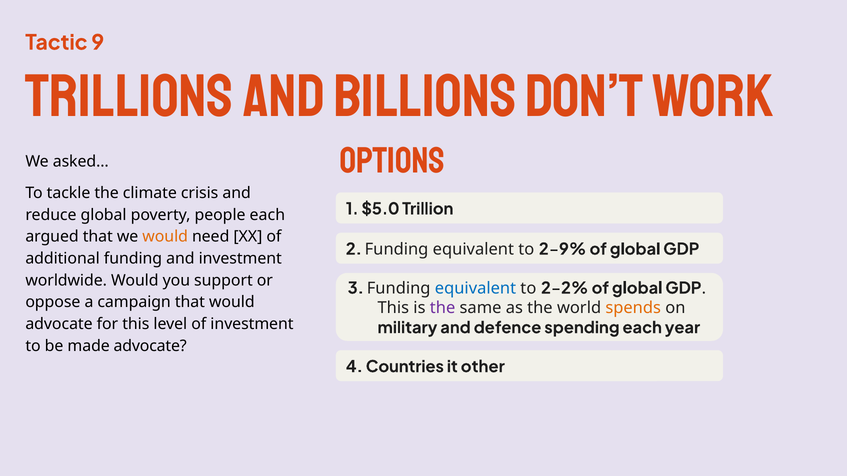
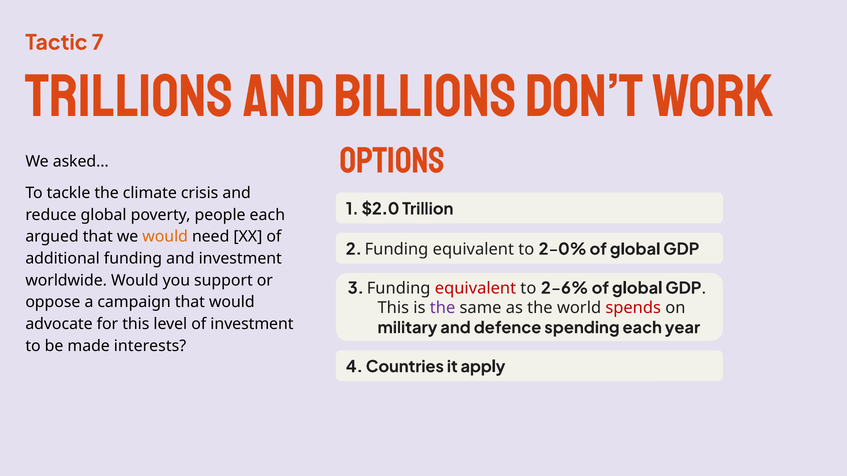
9: 9 -> 7 (98, 43)
$5.0: $5.0 -> $2.0 (380, 209)
2-9%: 2-9% -> 2-0% (563, 250)
equivalent colour: blue -> red (475, 289)
2-2%: 2-2% -> 2-6% (565, 289)
spends colour: orange -> red (633, 308)
made advocate: advocate -> interests (150, 346)
other: other -> apply (483, 367)
